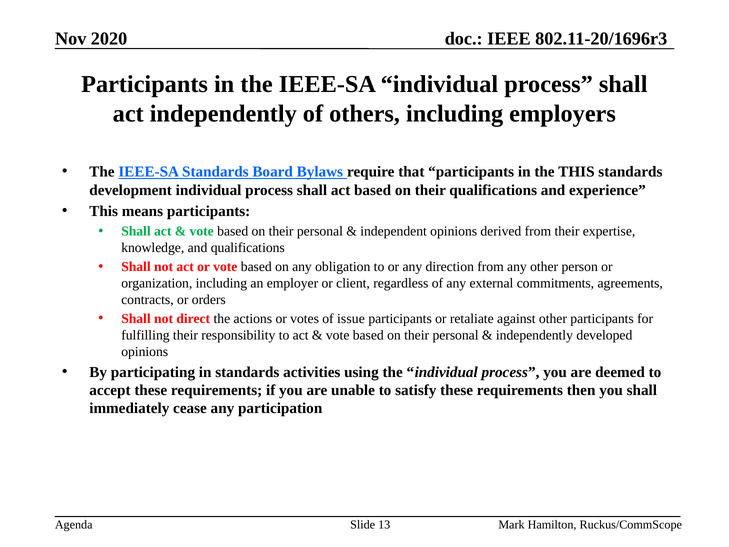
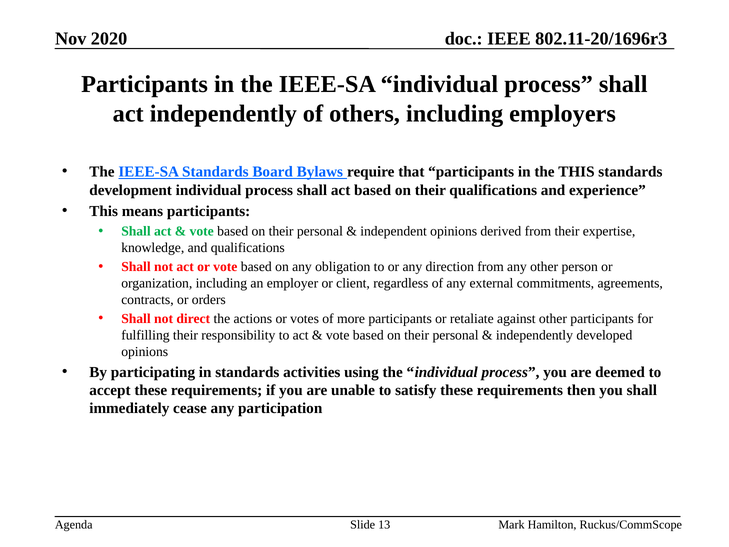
issue: issue -> more (351, 319)
